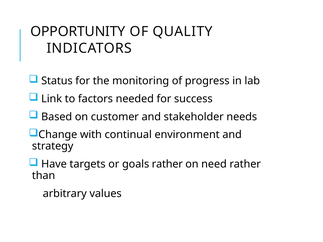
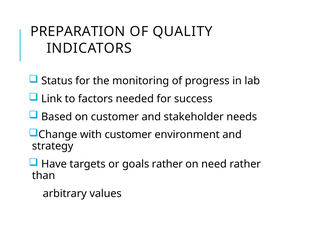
OPPORTUNITY: OPPORTUNITY -> PREPARATION (78, 32)
with continual: continual -> customer (128, 135)
